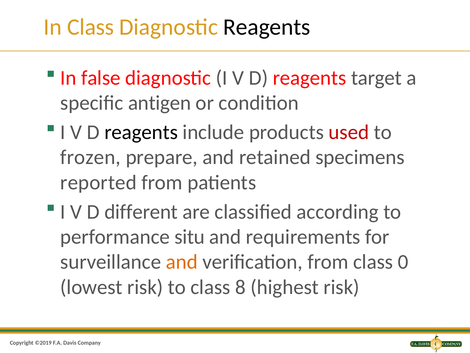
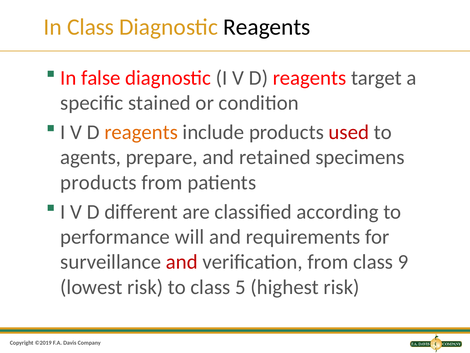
antigen: antigen -> stained (159, 103)
reagents colour: black -> orange (141, 132)
frozen: frozen -> agents (91, 157)
reported: reported -> products (98, 182)
situ: situ -> will (190, 237)
and colour: orange -> red (182, 262)
0: 0 -> 9 (403, 262)
8: 8 -> 5 (240, 287)
